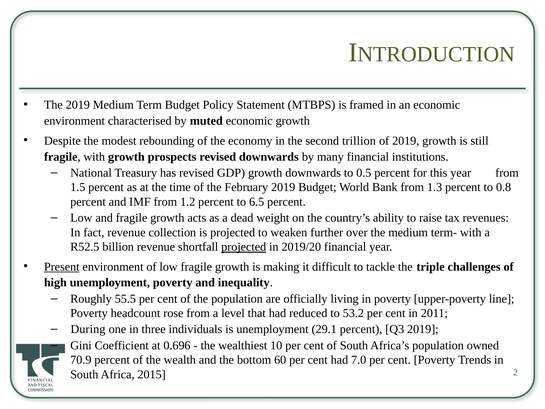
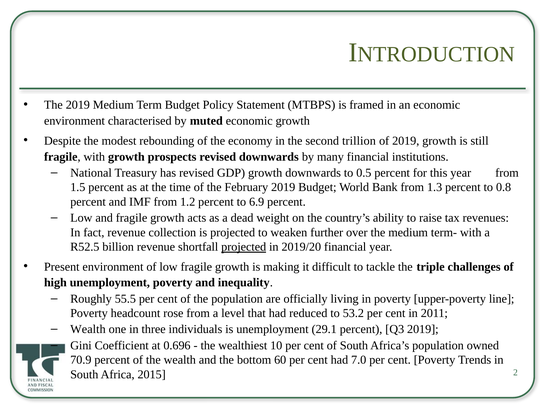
6.5: 6.5 -> 6.9 (257, 202)
Present underline: present -> none (62, 267)
During: During -> Wealth (88, 329)
